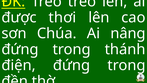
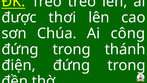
nâng: nâng -> công (128, 33)
